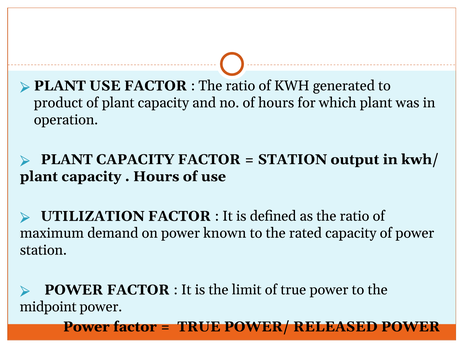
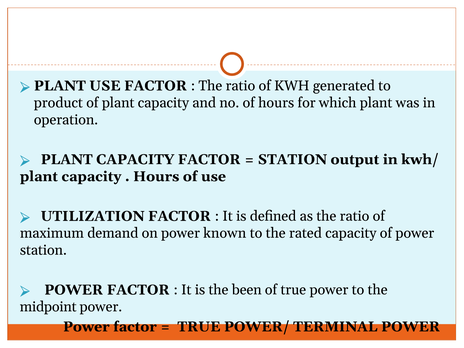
limit: limit -> been (247, 290)
RELEASED: RELEASED -> TERMINAL (335, 327)
